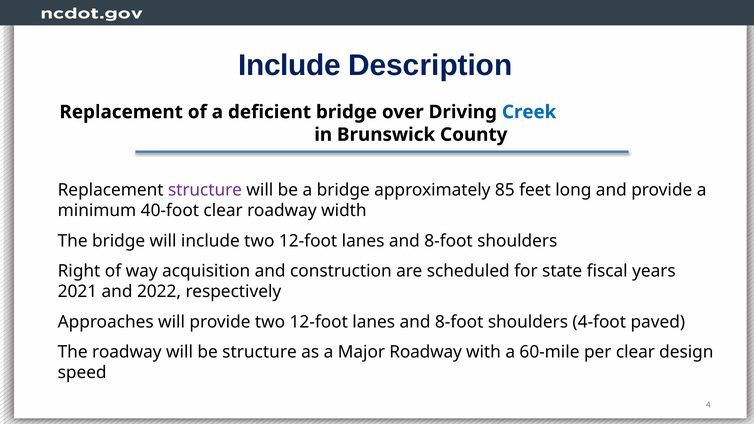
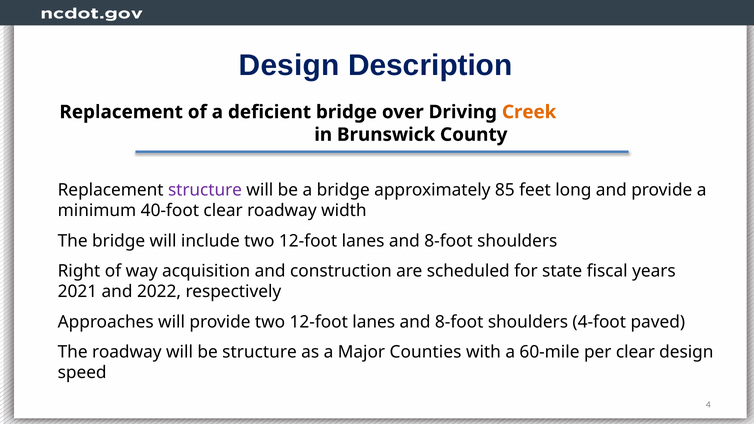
Include: Include -> Design (289, 65)
Creek colour: blue -> orange (529, 112)
Major Roadway: Roadway -> Counties (426, 352)
